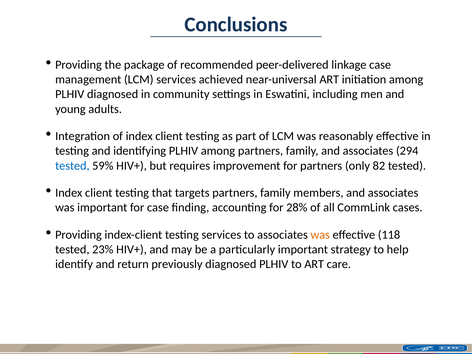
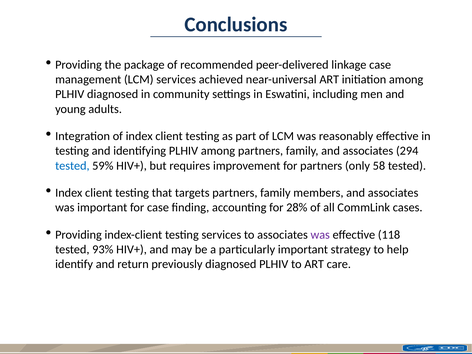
82: 82 -> 58 (379, 166)
was colour: orange -> purple (320, 235)
23%: 23% -> 93% (103, 250)
